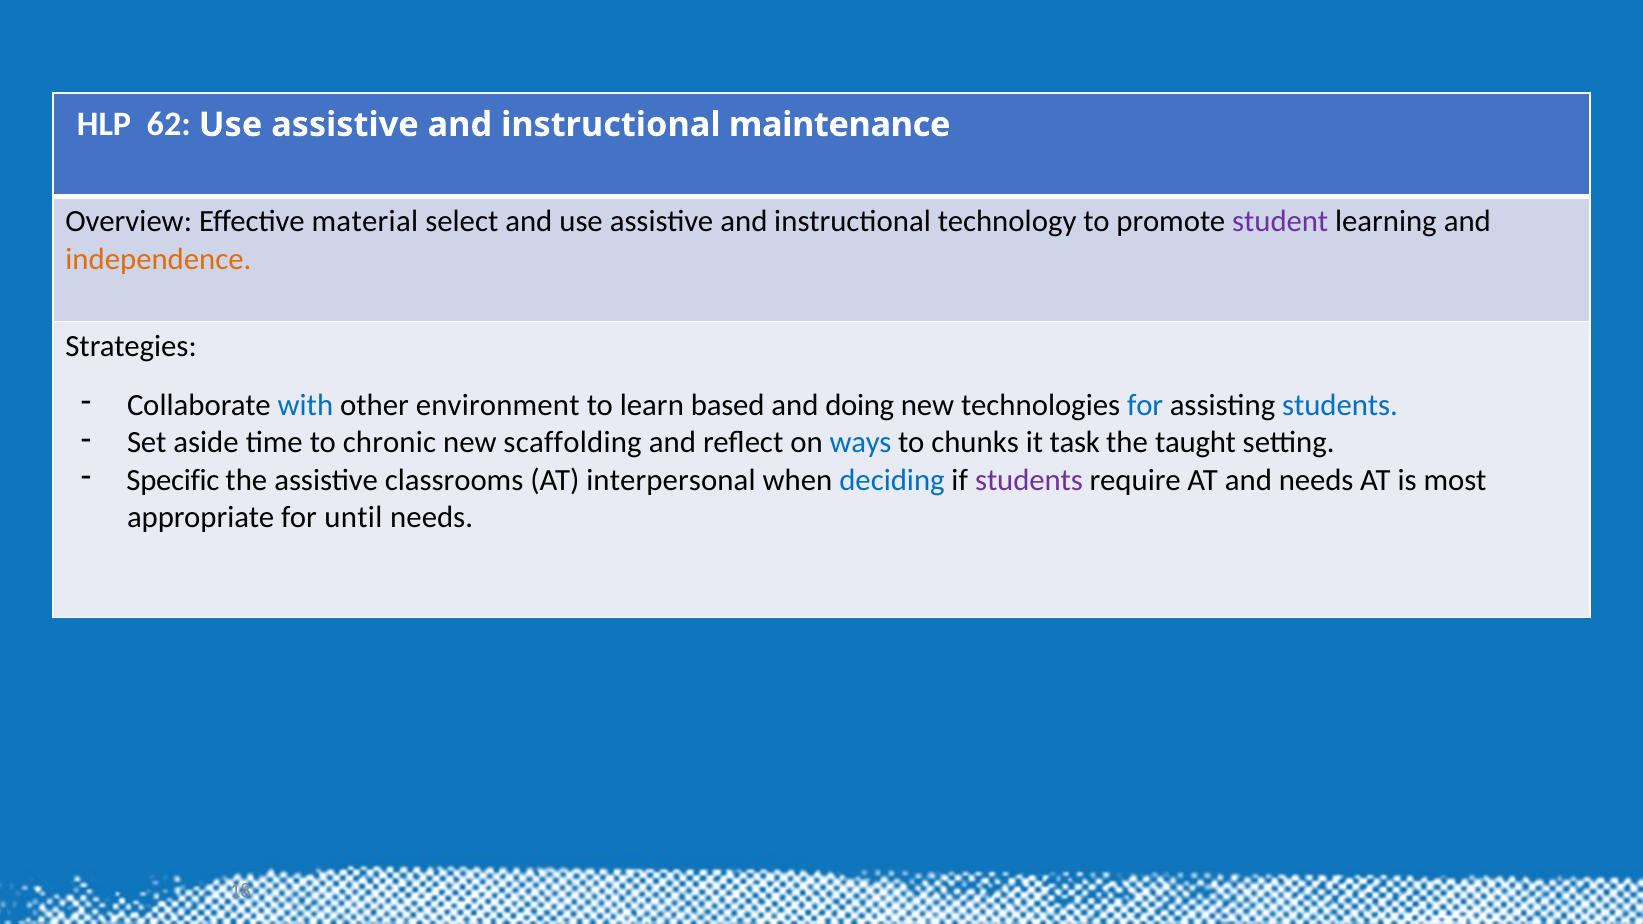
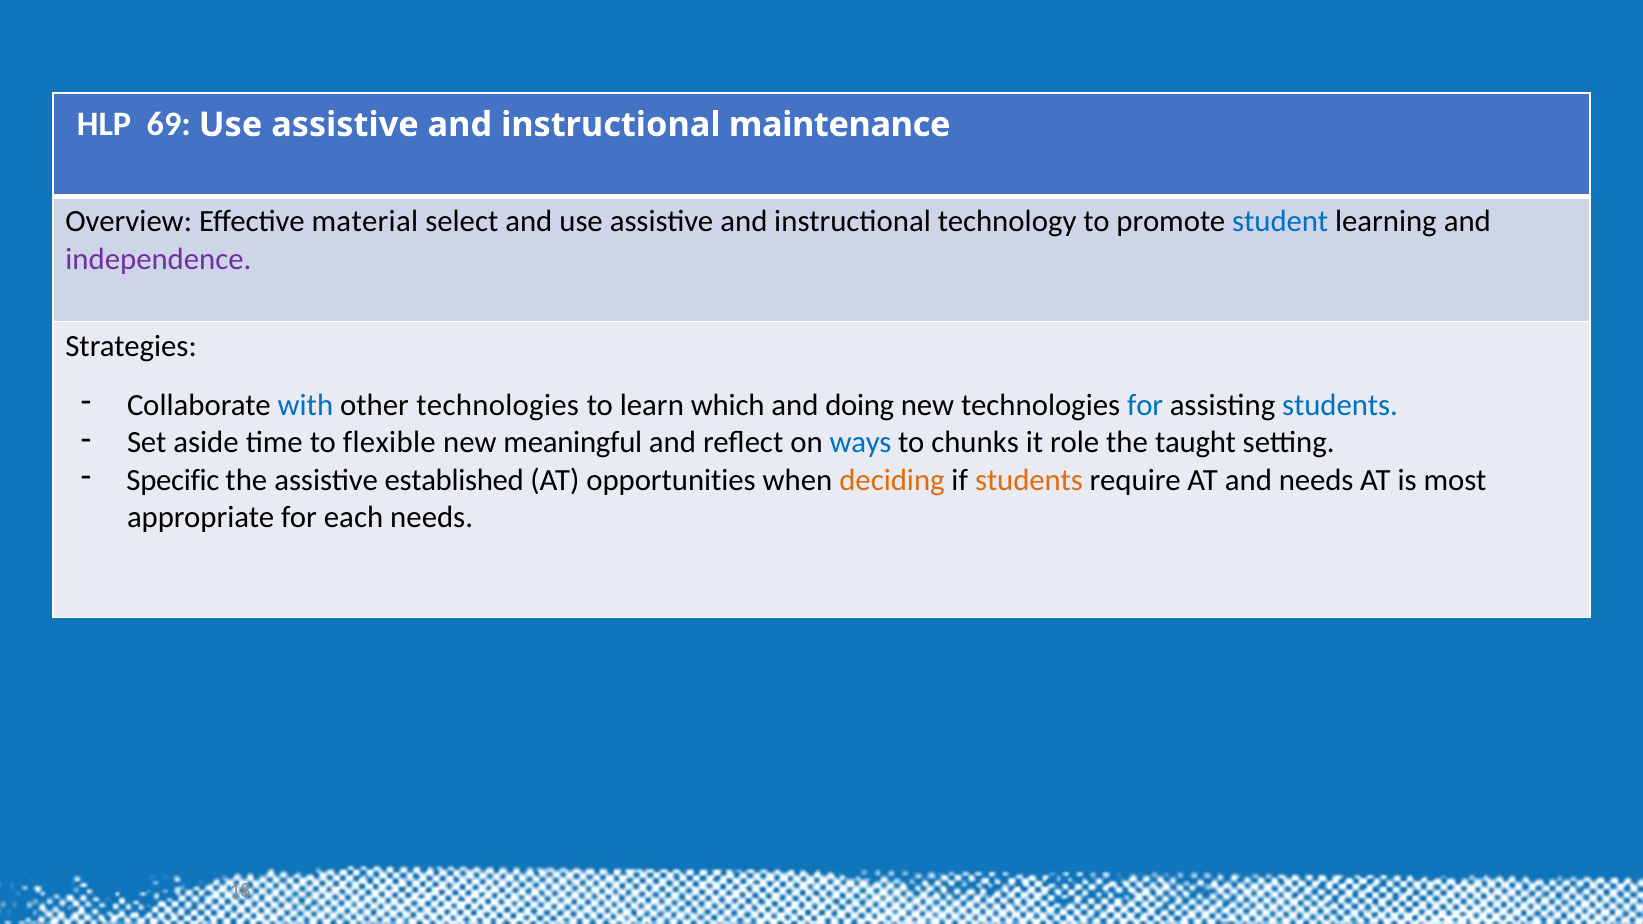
62: 62 -> 69 (169, 125)
student colour: purple -> blue (1280, 222)
independence colour: orange -> purple (158, 259)
other environment: environment -> technologies (498, 405)
based: based -> which (728, 405)
chronic: chronic -> flexible (389, 443)
scaffolding: scaffolding -> meaningful (573, 443)
task: task -> role (1075, 443)
classrooms: classrooms -> established (454, 480)
interpersonal: interpersonal -> opportunities (671, 480)
deciding colour: blue -> orange (892, 480)
students colour: purple -> orange (1029, 480)
until: until -> each (354, 518)
